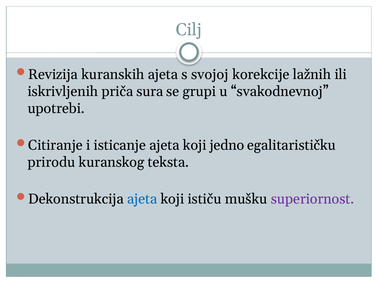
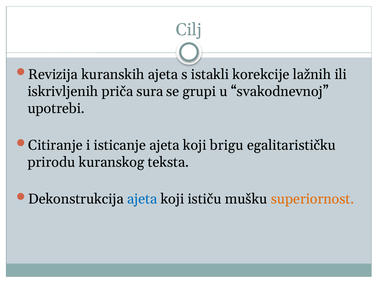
svojoj: svojoj -> istakli (210, 74)
jedno: jedno -> brigu (227, 145)
superiornost colour: purple -> orange (312, 199)
